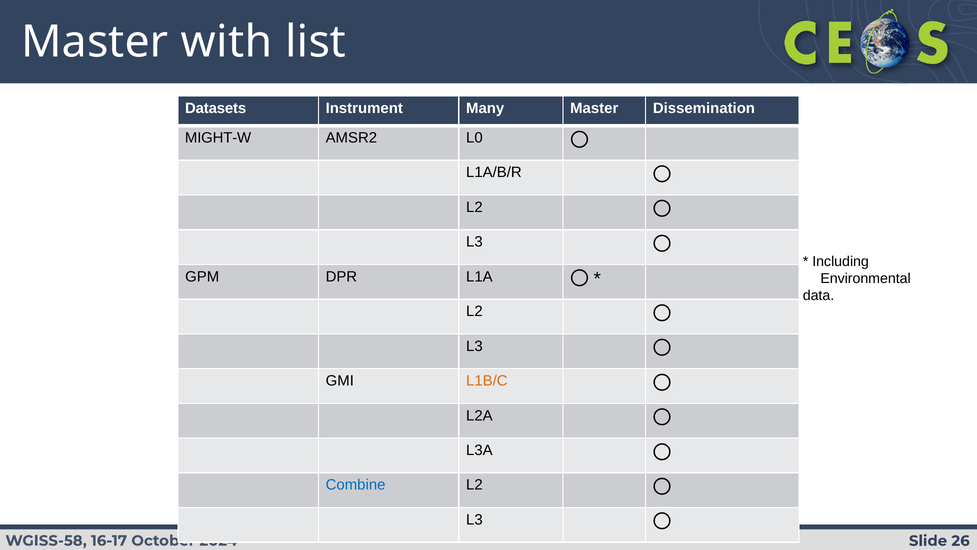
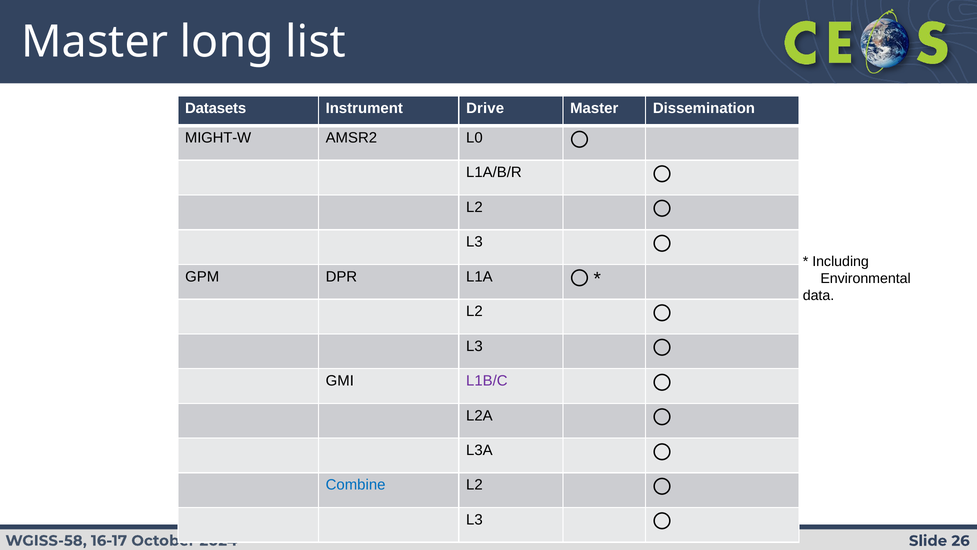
with: with -> long (227, 42)
Many: Many -> Drive (485, 108)
L1B/C colour: orange -> purple (487, 381)
